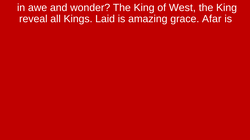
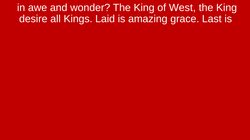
reveal: reveal -> desire (33, 19)
Afar: Afar -> Last (212, 19)
